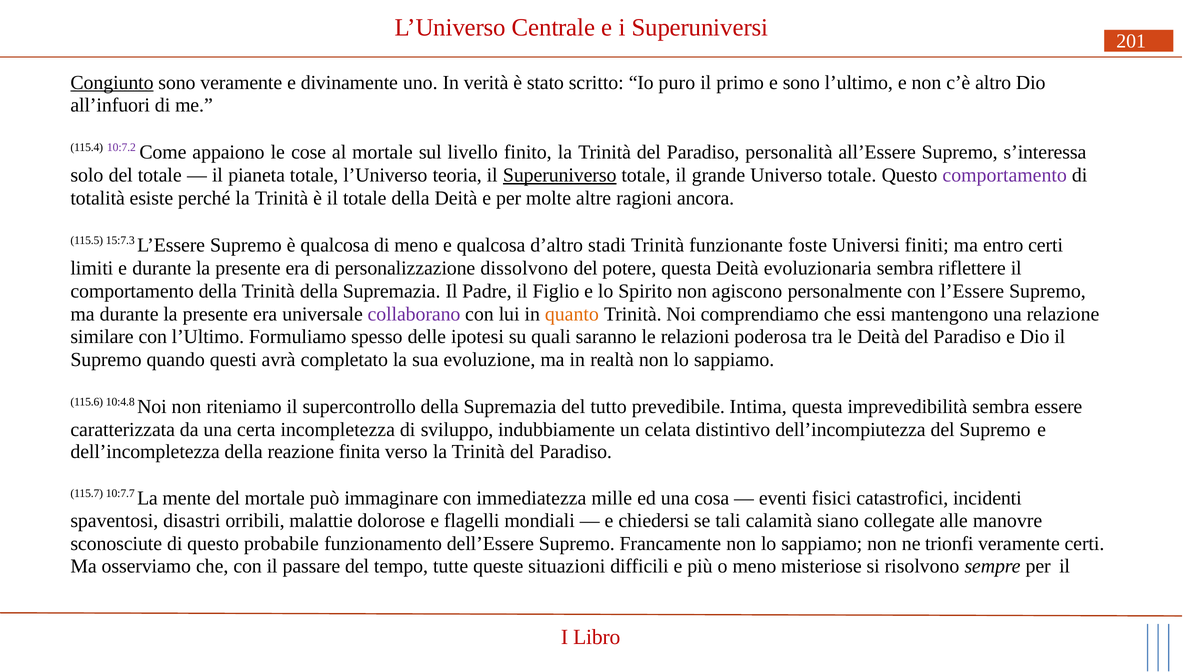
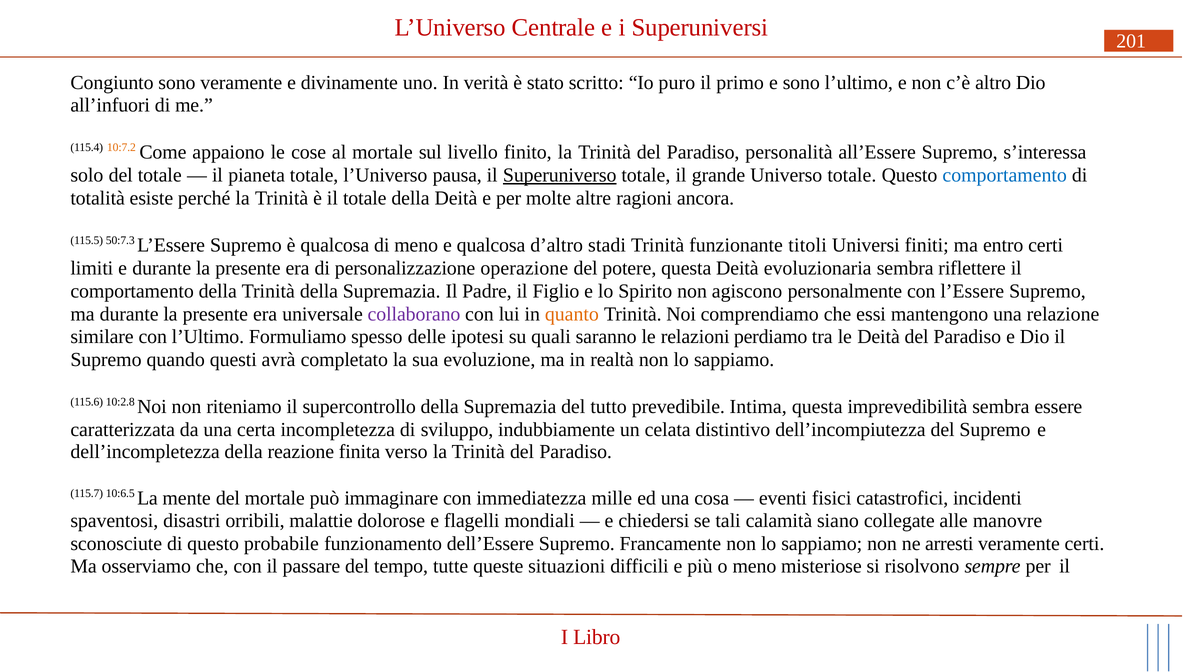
Congiunto underline: present -> none (112, 82)
10:7.2 colour: purple -> orange (121, 147)
teoria: teoria -> pausa (457, 175)
comportamento colour: purple -> blue (1005, 175)
15:7.3: 15:7.3 -> 50:7.3 (120, 240)
foste: foste -> titoli (808, 245)
dissolvono: dissolvono -> operazione (524, 268)
poderosa: poderosa -> perdiamo (771, 337)
10:4.8: 10:4.8 -> 10:2.8 (120, 401)
10:7.7: 10:7.7 -> 10:6.5 (120, 493)
trionfi: trionfi -> arresti (949, 543)
